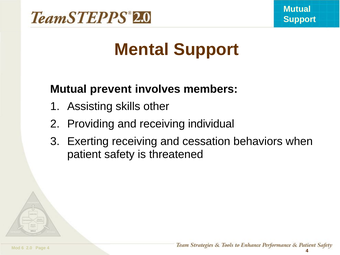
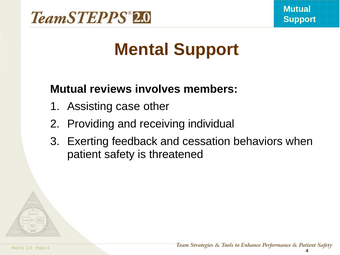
prevent: prevent -> reviews (111, 89)
skills: skills -> case (128, 107)
Exerting receiving: receiving -> feedback (135, 141)
